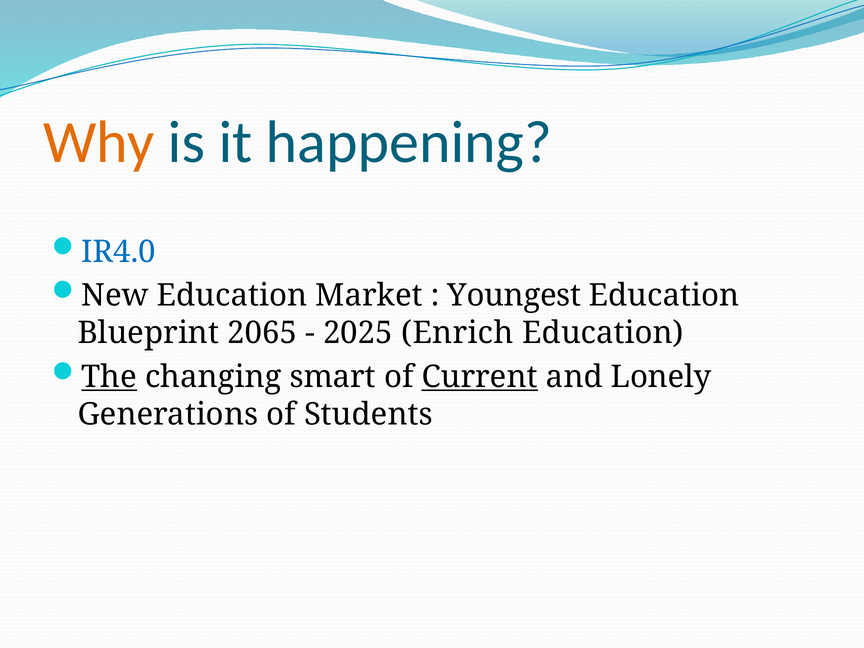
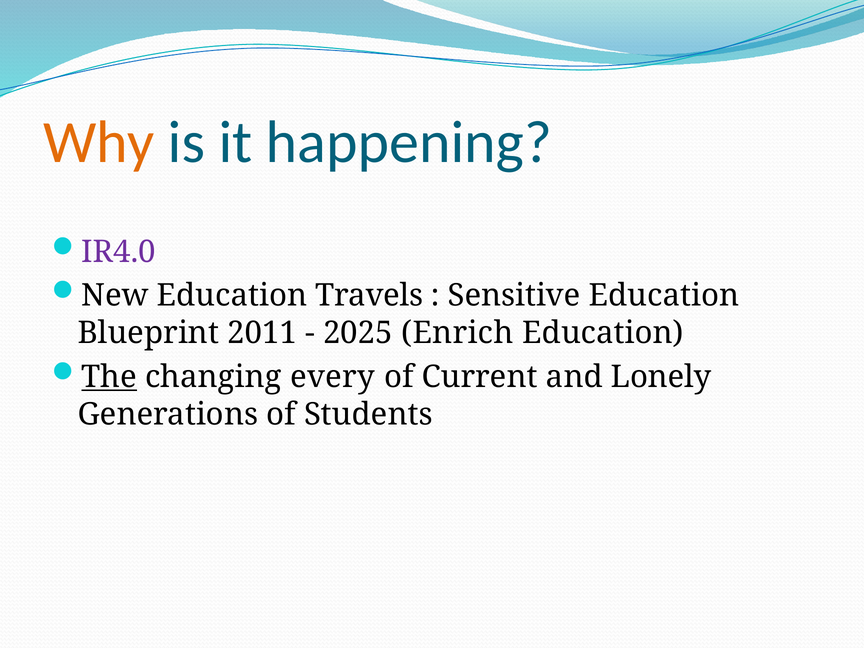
IR4.0 colour: blue -> purple (119, 252)
Market: Market -> Travels (369, 296)
Youngest: Youngest -> Sensitive (514, 296)
2065: 2065 -> 2011 (262, 333)
smart: smart -> every (333, 377)
Current underline: present -> none (480, 377)
